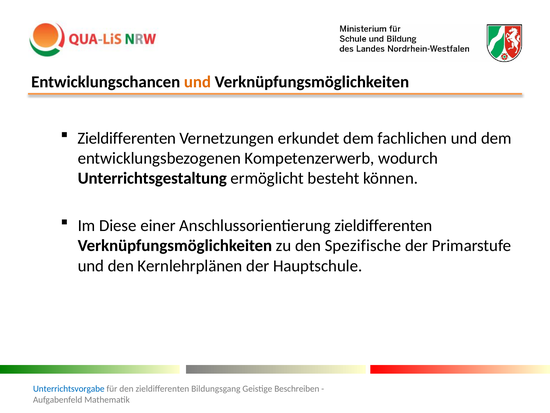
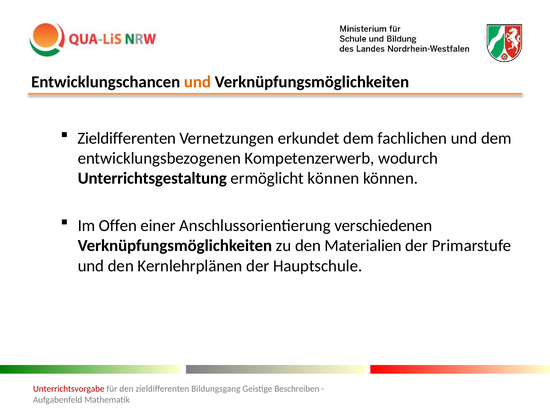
ermöglicht besteht: besteht -> können (333, 178)
Diese: Diese -> Offen (118, 225)
Anschlussorientierung zieldifferenten: zieldifferenten -> verschiedenen (383, 225)
Spezifische: Spezifische -> Materialien (363, 245)
Unterrichtsvorgabe colour: blue -> red (69, 388)
